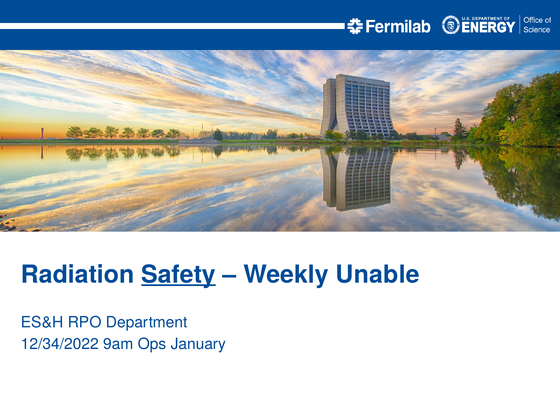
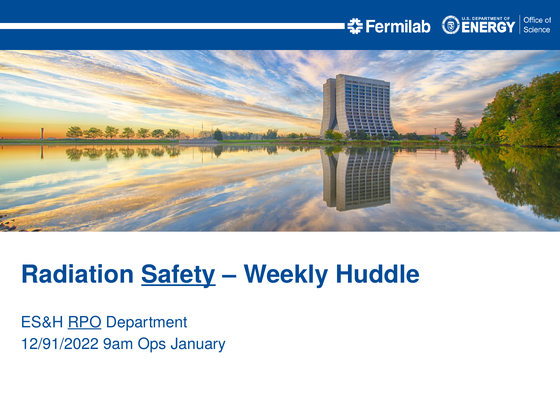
Unable: Unable -> Huddle (378, 274)
RPO underline: none -> present (85, 322)
12/34/2022: 12/34/2022 -> 12/91/2022 (60, 344)
